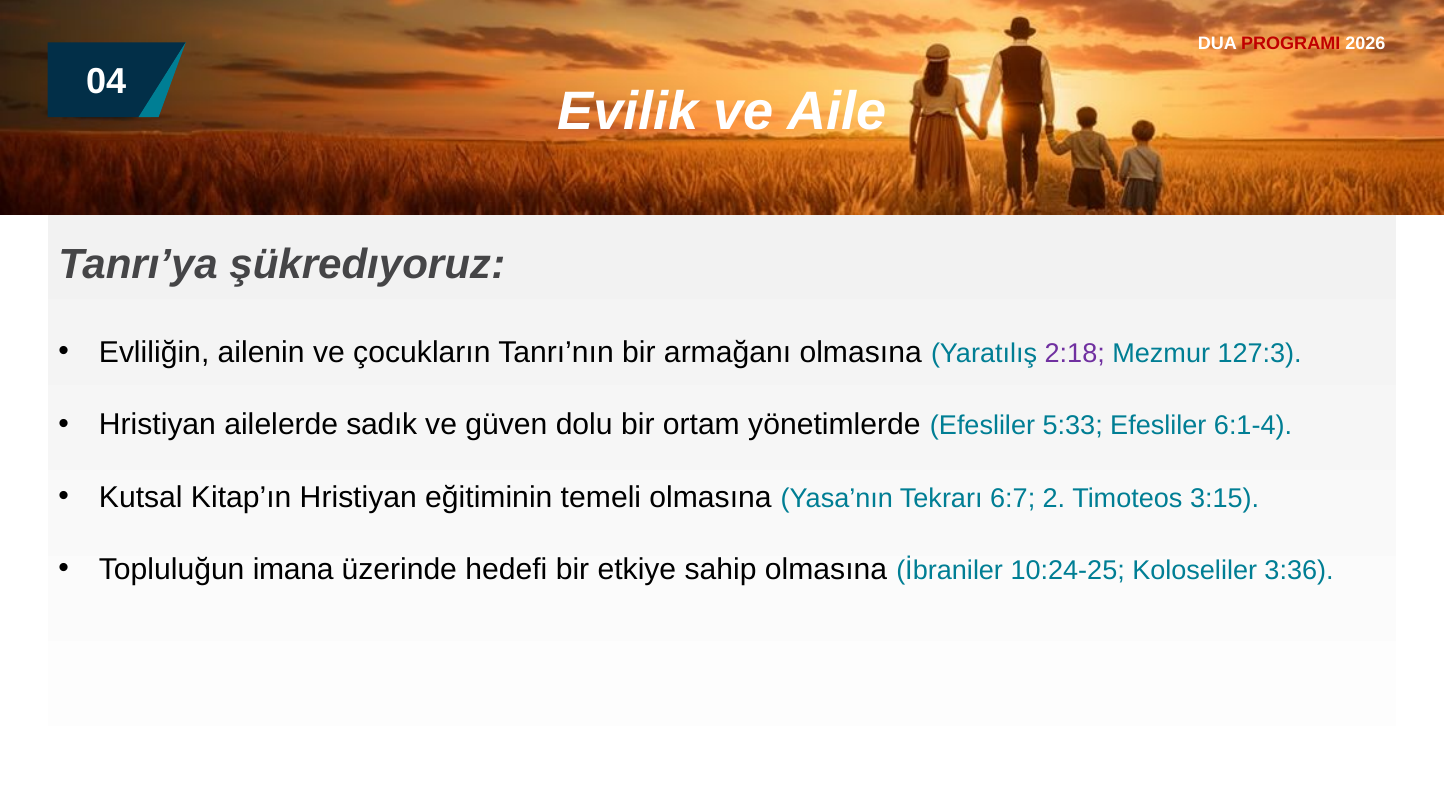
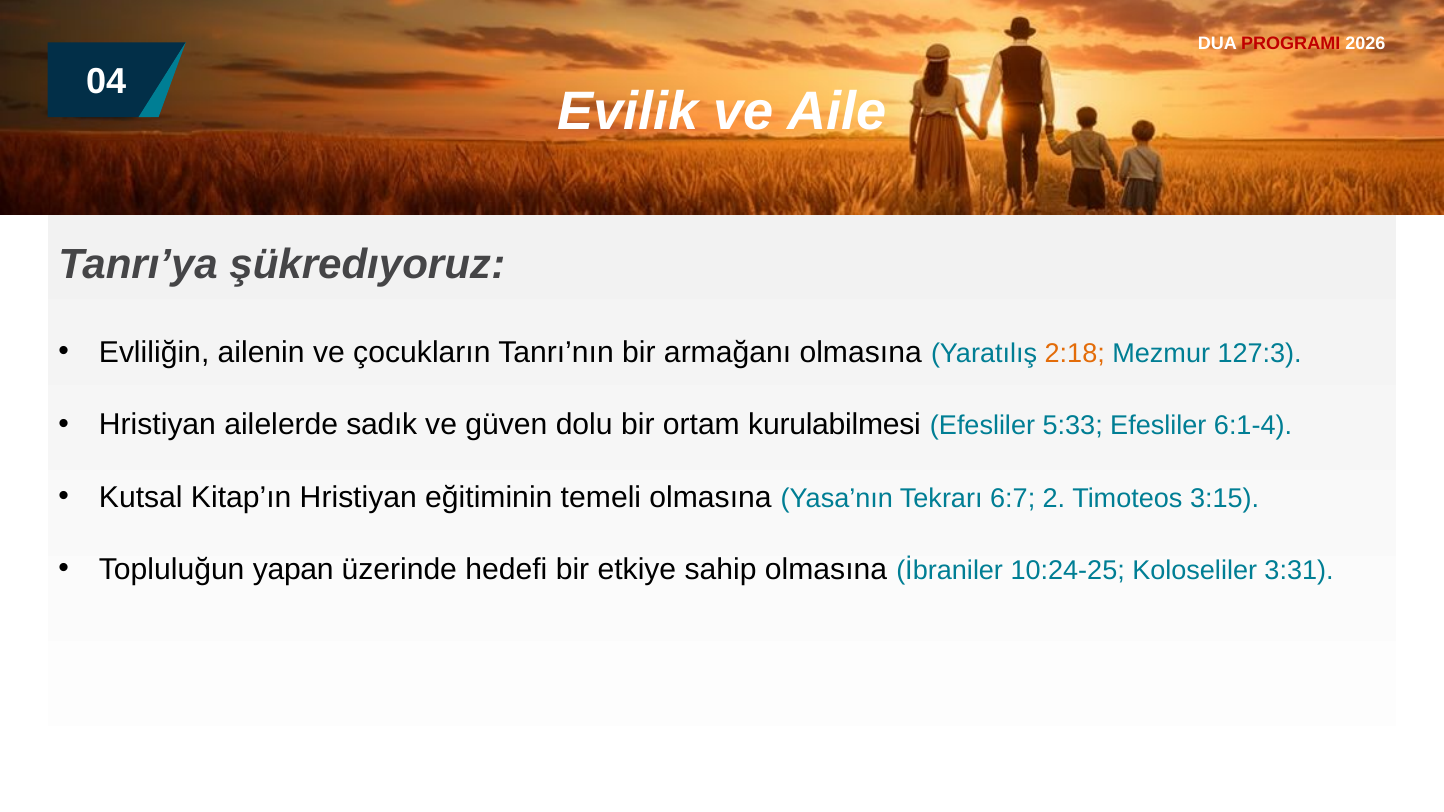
2:18 colour: purple -> orange (1075, 354)
yönetimlerde: yönetimlerde -> kurulabilmesi (835, 425)
imana: imana -> yapan (293, 569)
3:36: 3:36 -> 3:31 (1299, 570)
